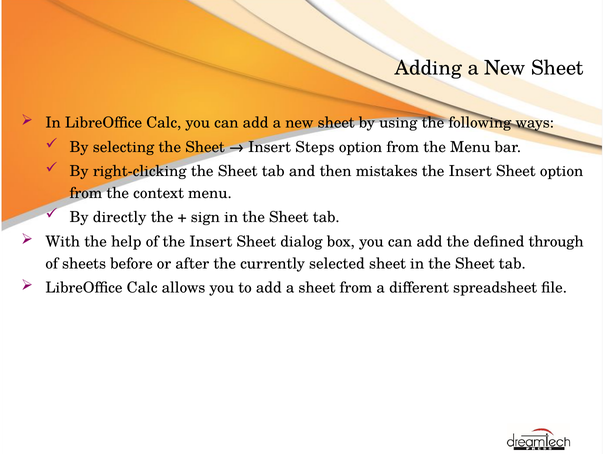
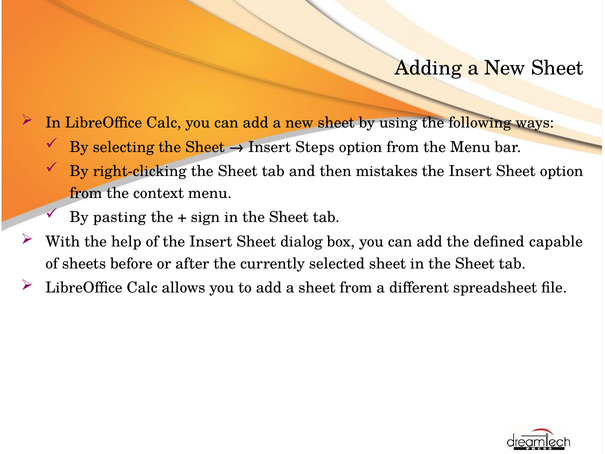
directly: directly -> pasting (120, 217)
through: through -> capable (556, 242)
